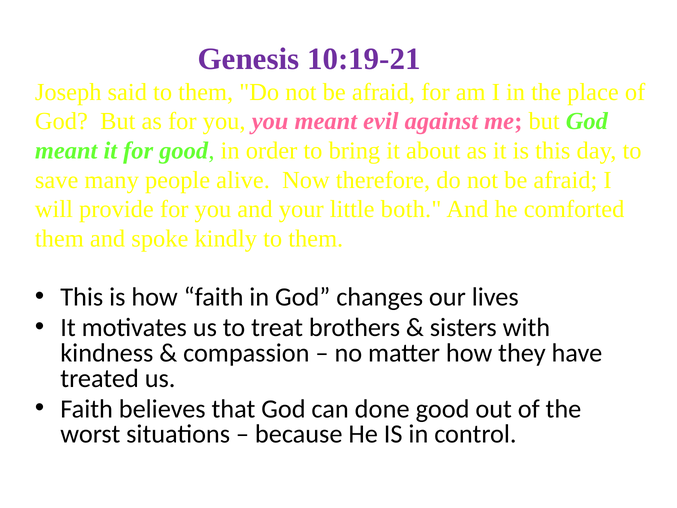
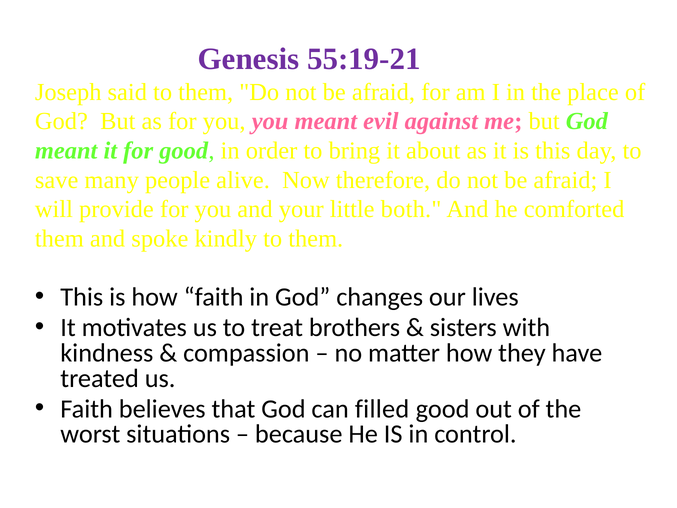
10:19-21: 10:19-21 -> 55:19-21 (364, 59)
done: done -> filled (382, 409)
